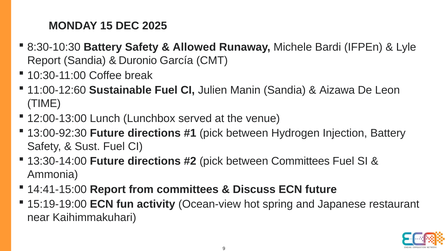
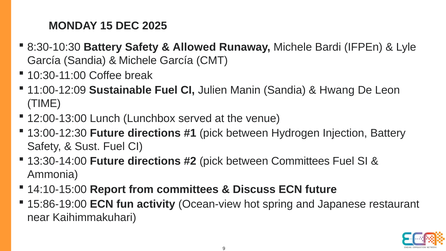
Report: Report -> García (44, 61)
Duronio: Duronio -> Michele (138, 61)
11:00-12:60: 11:00-12:60 -> 11:00-12:09 (57, 90)
Aizawa: Aizawa -> Hwang (337, 90)
13:00-92:30: 13:00-92:30 -> 13:00-12:30 (57, 133)
14:41-15:00: 14:41-15:00 -> 14:10-15:00 (57, 189)
15:19-19:00: 15:19-19:00 -> 15:86-19:00 (57, 204)
